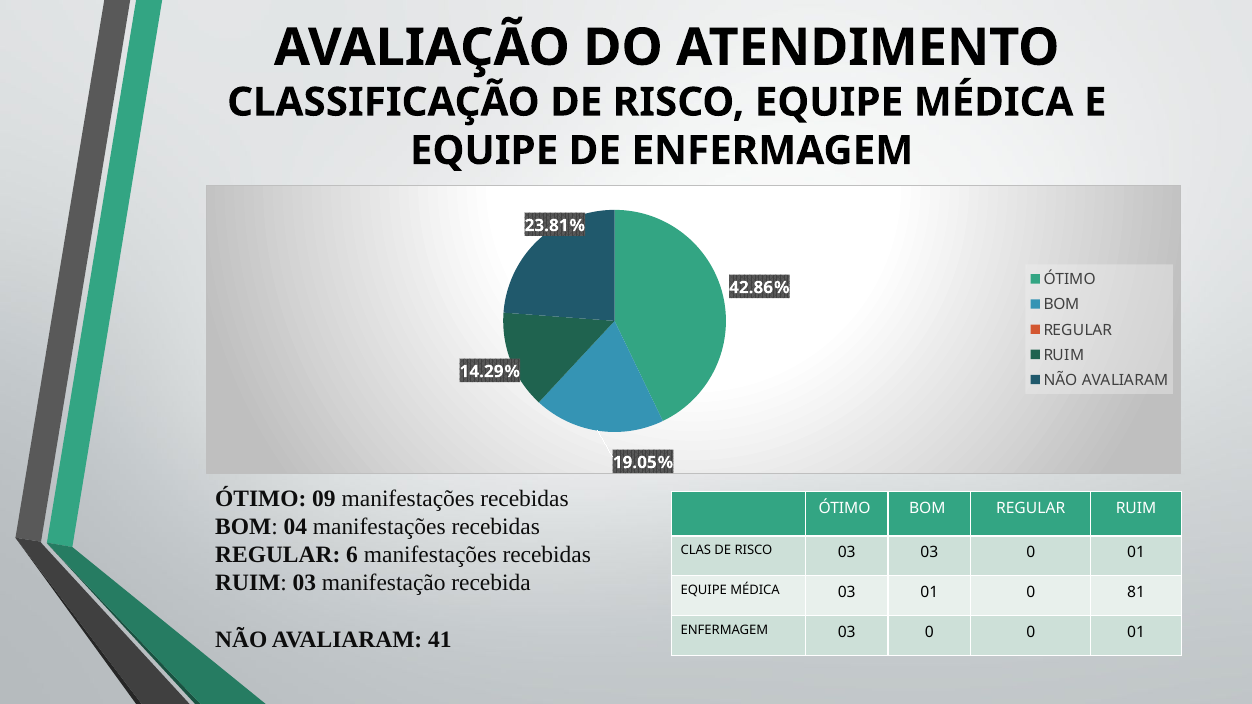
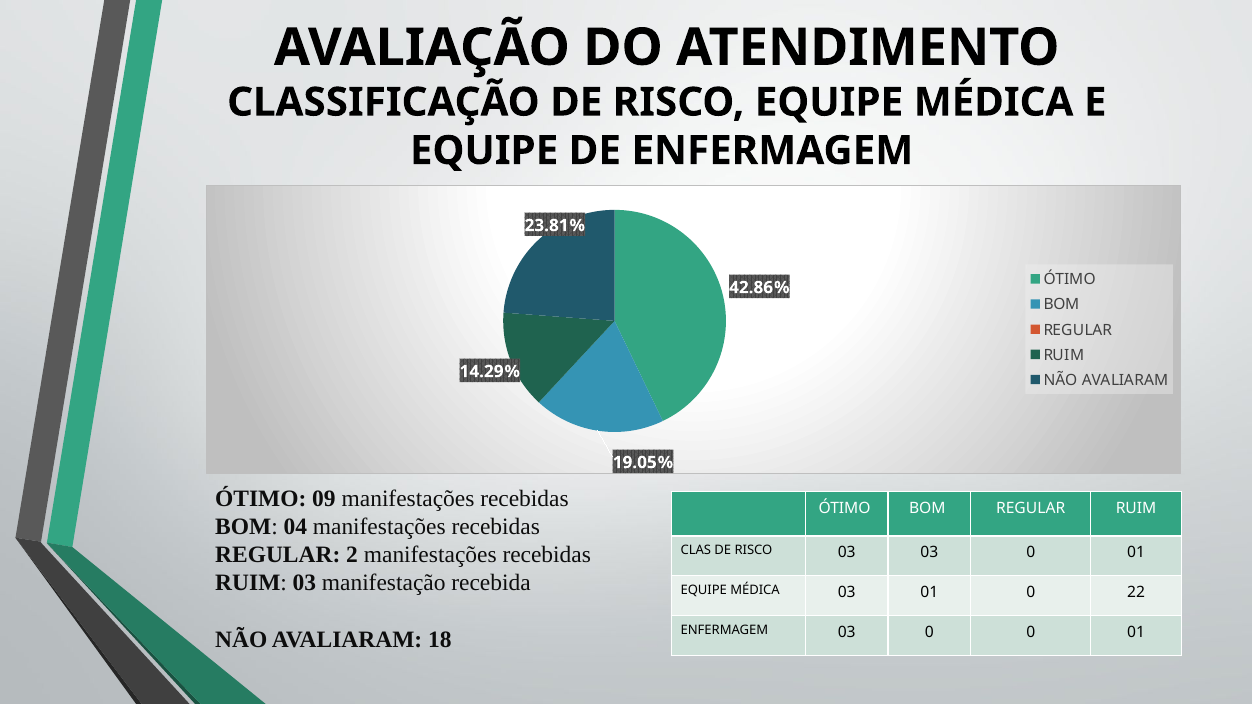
6: 6 -> 2 (352, 555)
81: 81 -> 22 (1136, 592)
41: 41 -> 18 (440, 640)
